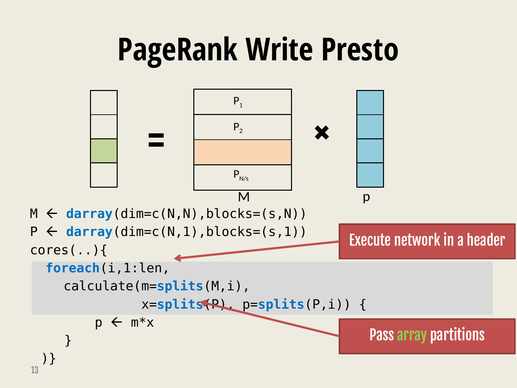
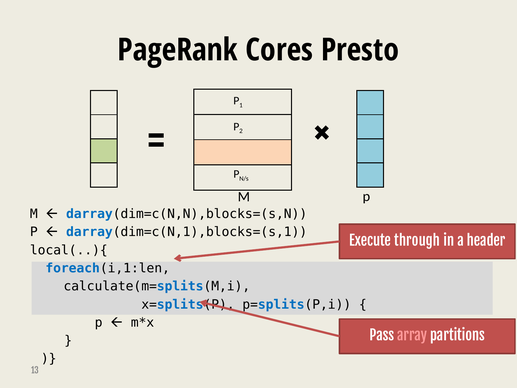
Write: Write -> Cores (279, 50)
network: network -> through (417, 241)
cores(..){: cores(..){ -> local(..){ (69, 250)
array colour: light green -> pink (412, 336)
